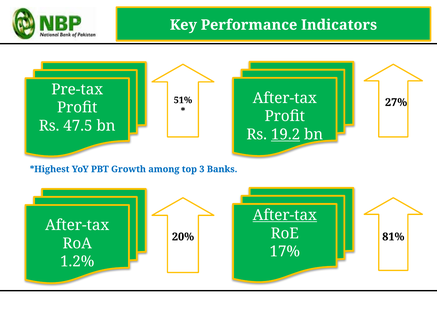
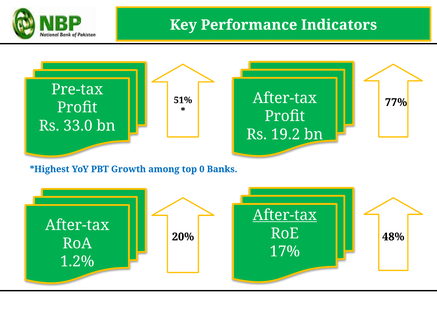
27%: 27% -> 77% (396, 103)
47.5: 47.5 -> 33.0 (78, 126)
19.2 underline: present -> none (286, 135)
3: 3 -> 0 (202, 170)
81%: 81% -> 48% (393, 237)
